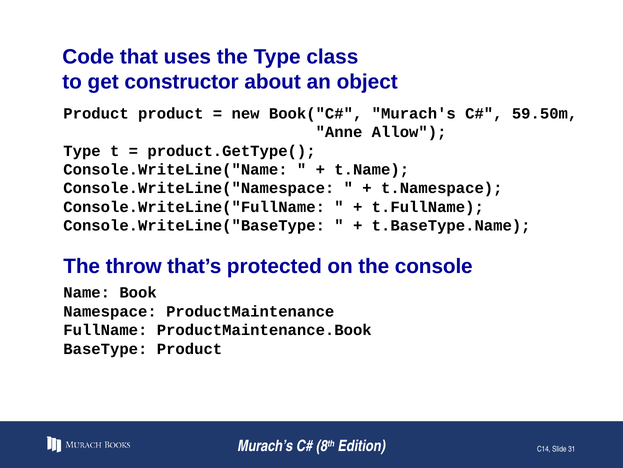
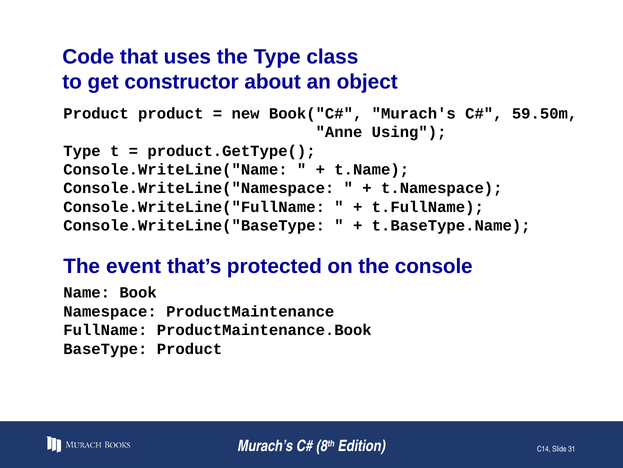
Allow: Allow -> Using (409, 132)
throw: throw -> event (134, 266)
